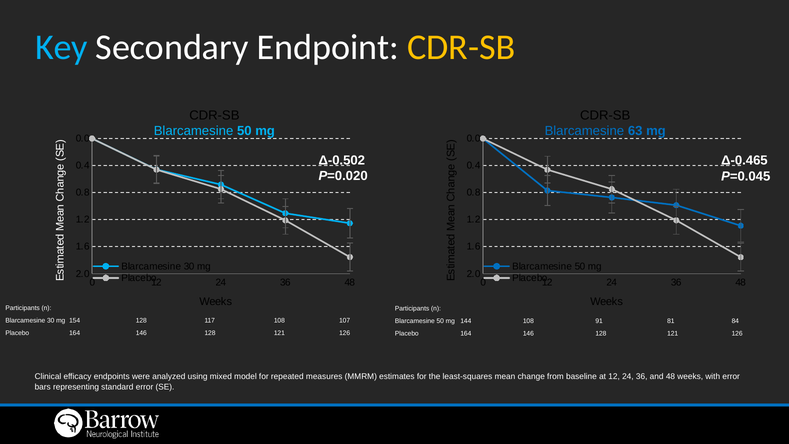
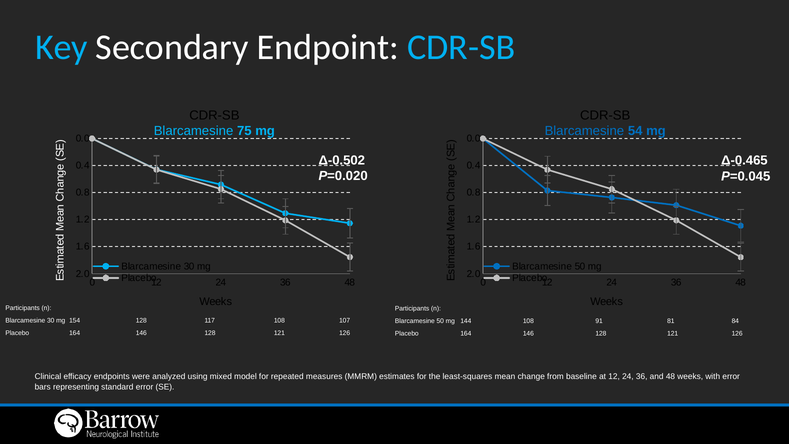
CDR-SB colour: yellow -> light blue (461, 47)
50: 50 -> 75 (244, 131)
63: 63 -> 54 (635, 131)
